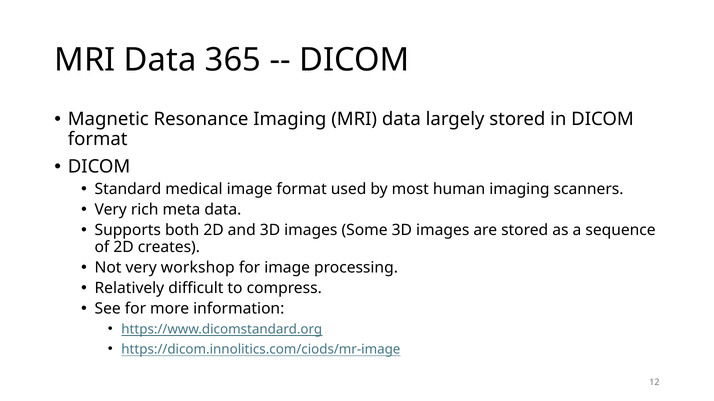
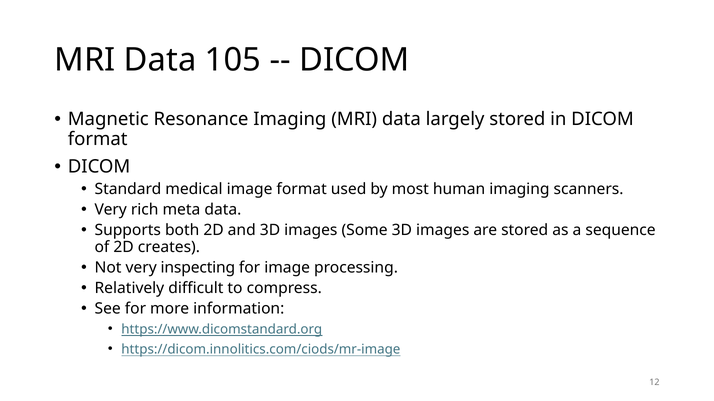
365: 365 -> 105 (233, 60)
workshop: workshop -> inspecting (198, 268)
